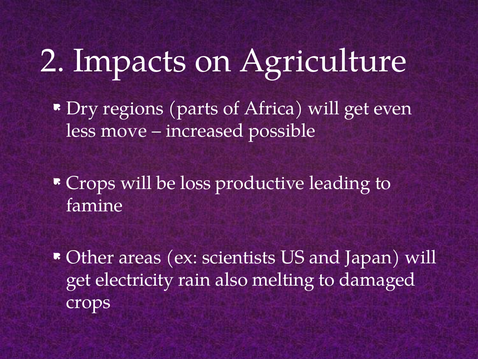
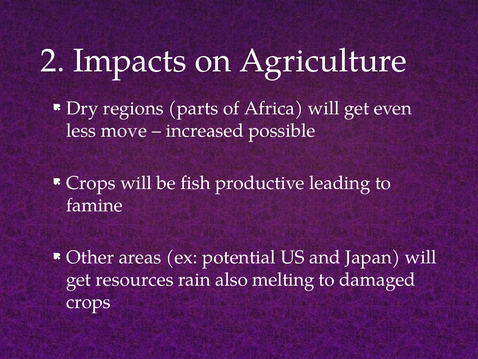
loss: loss -> fish (195, 183)
scientists: scientists -> potential (239, 257)
electricity: electricity -> resources (135, 279)
